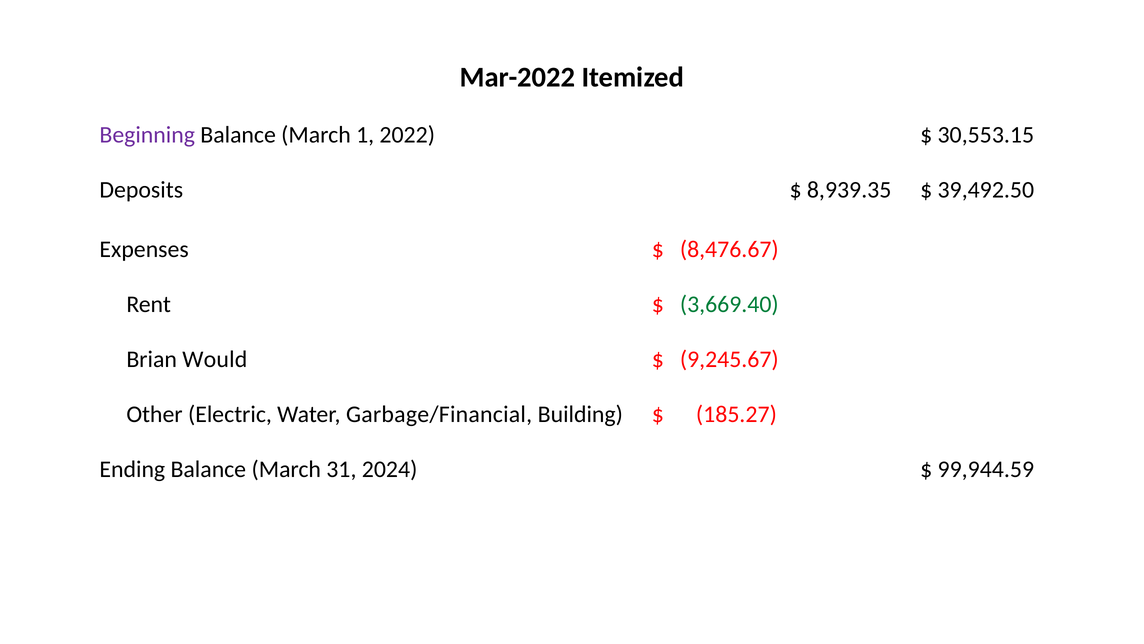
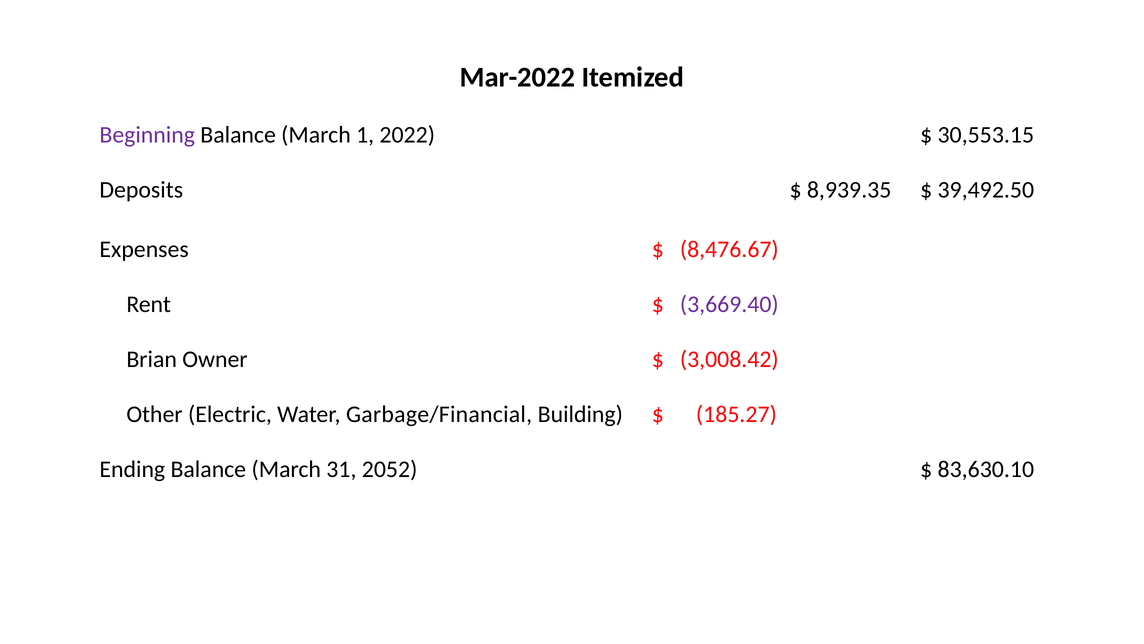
3,669.40 colour: green -> purple (729, 304)
Would: Would -> Owner (215, 359)
9,245.67: 9,245.67 -> 3,008.42 (729, 359)
2024: 2024 -> 2052 (390, 469)
99,944.59: 99,944.59 -> 83,630.10 (986, 469)
